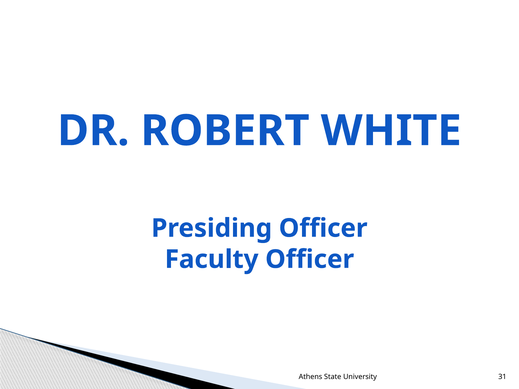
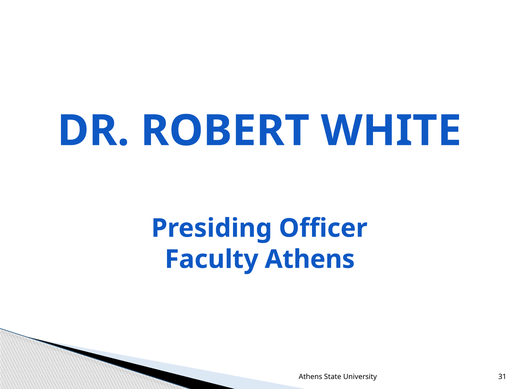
Faculty Officer: Officer -> Athens (310, 260)
